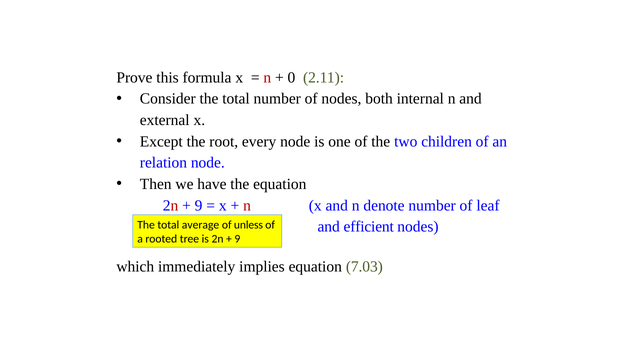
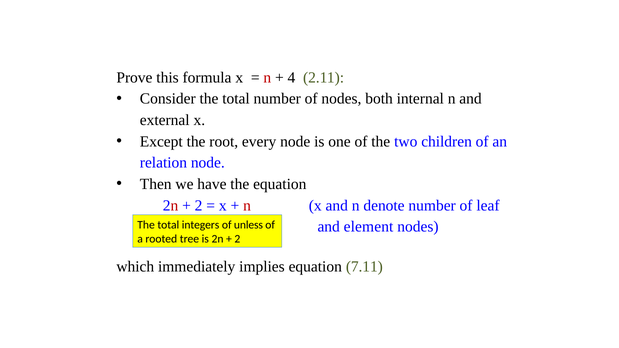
0: 0 -> 4 (291, 78)
9: 9 -> 2 (199, 206)
efficient: efficient -> element (369, 227)
average: average -> integers (201, 225)
9: 9 -> 2 (237, 239)
7.03: 7.03 -> 7.11 (364, 267)
